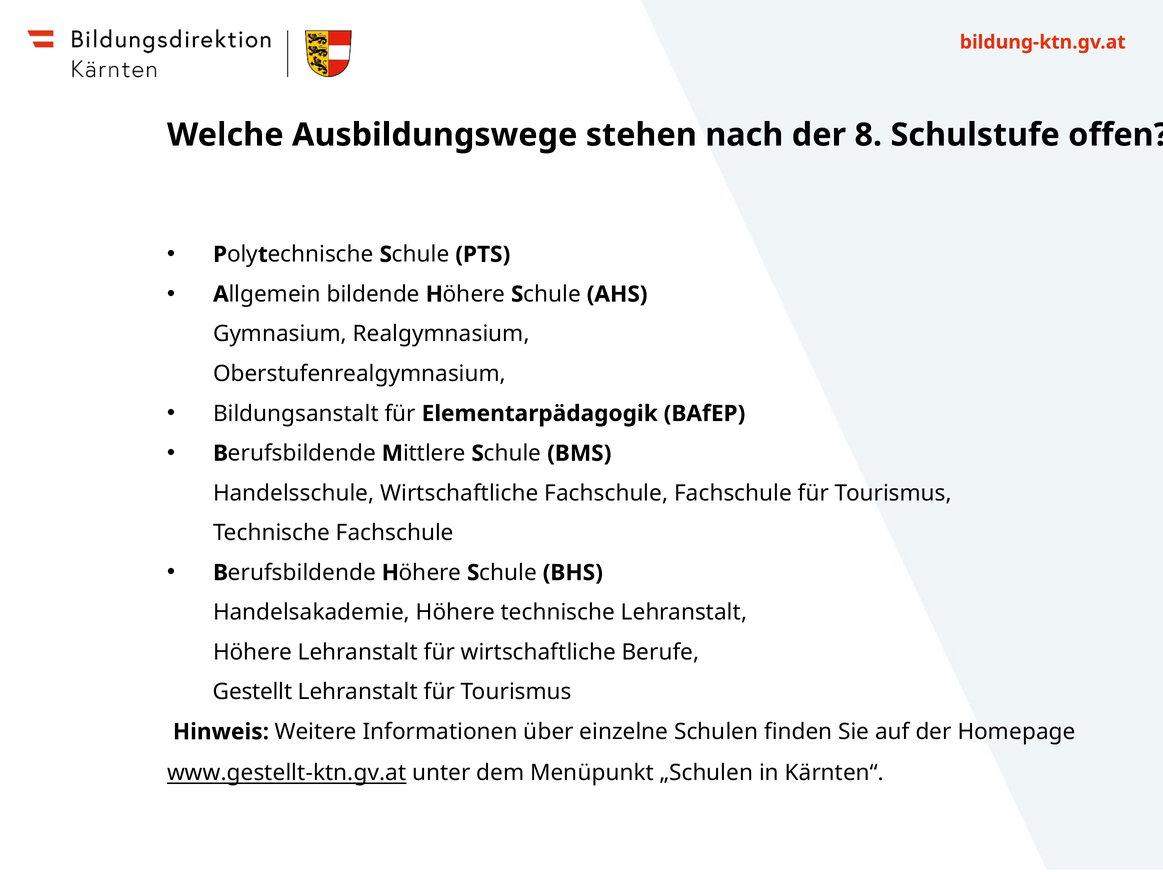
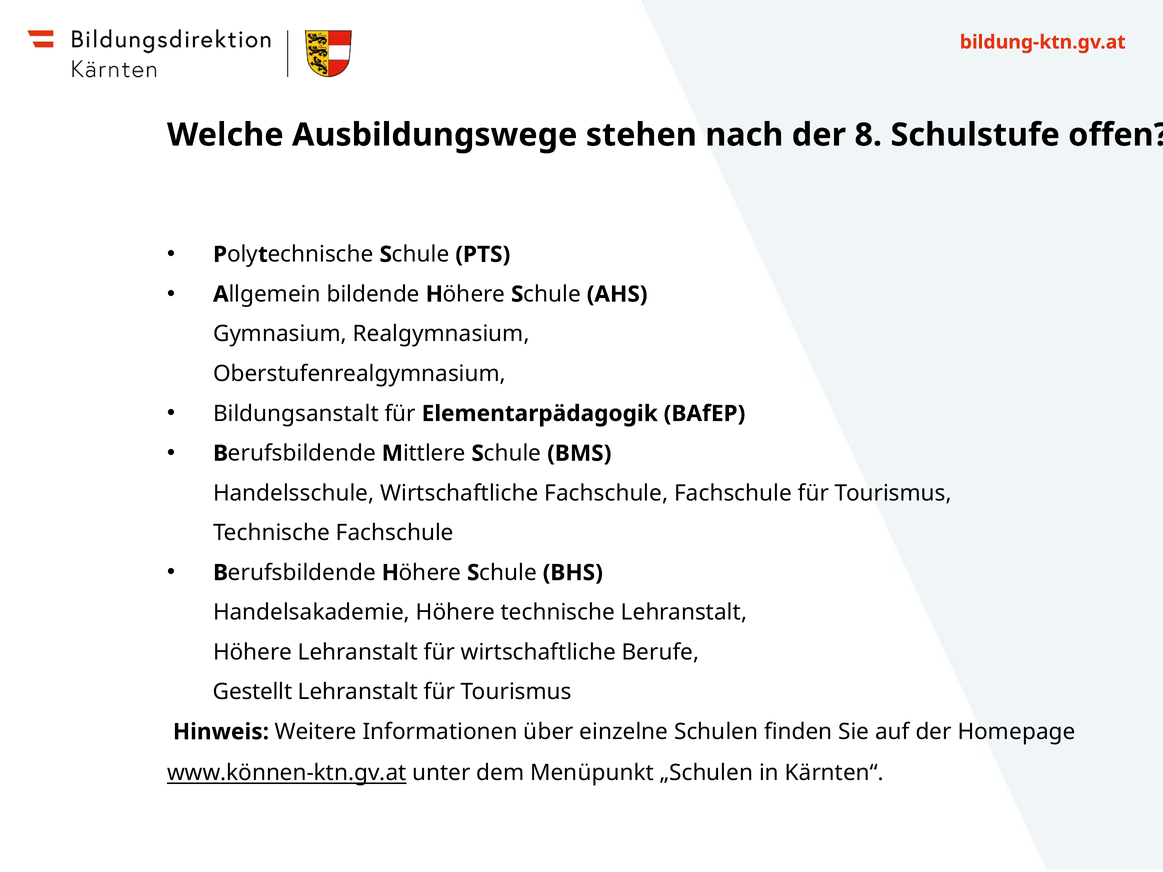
www.gestellt-ktn.gv.at: www.gestellt-ktn.gv.at -> www.können-ktn.gv.at (287, 773)
